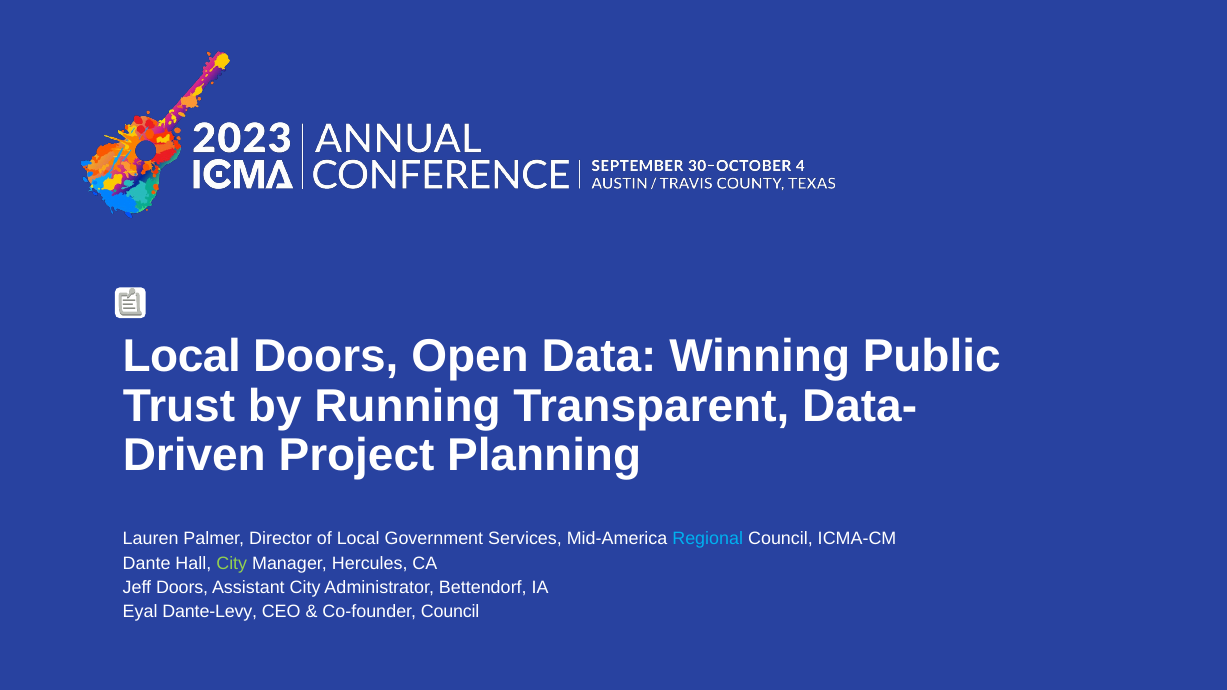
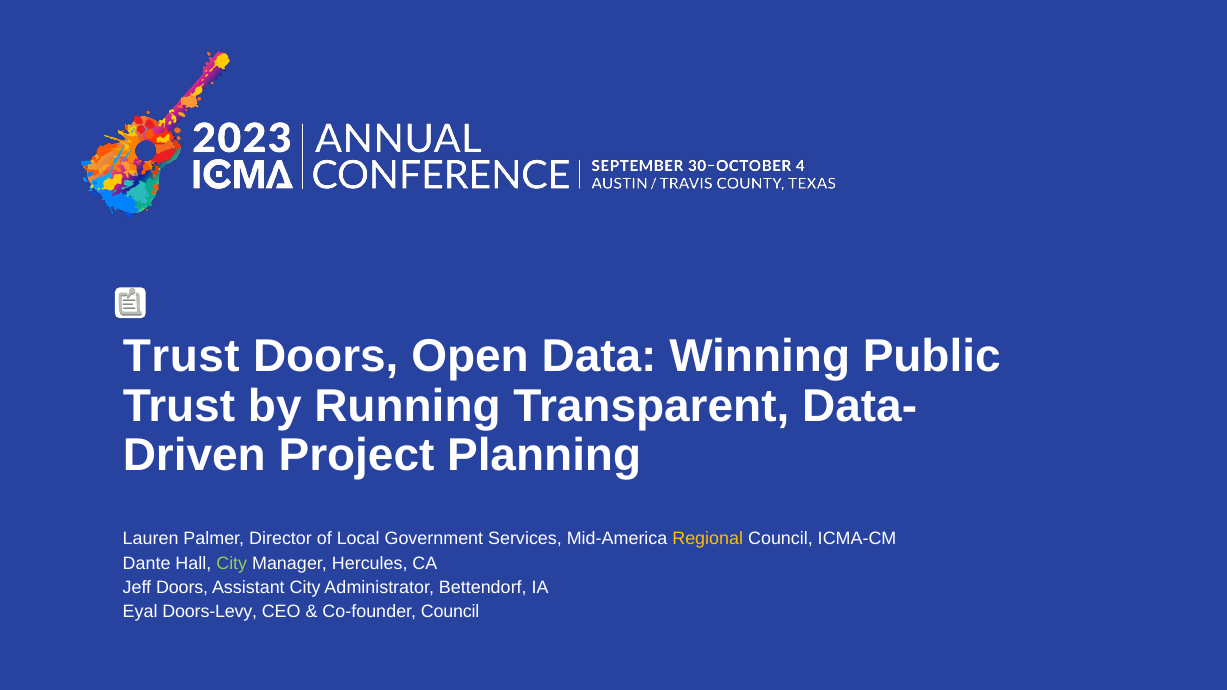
Local: Local -> Trust (181, 357)
Regional colour: light blue -> yellow (708, 539)
Dante-Levy: Dante-Levy -> Doors-Levy (210, 611)
